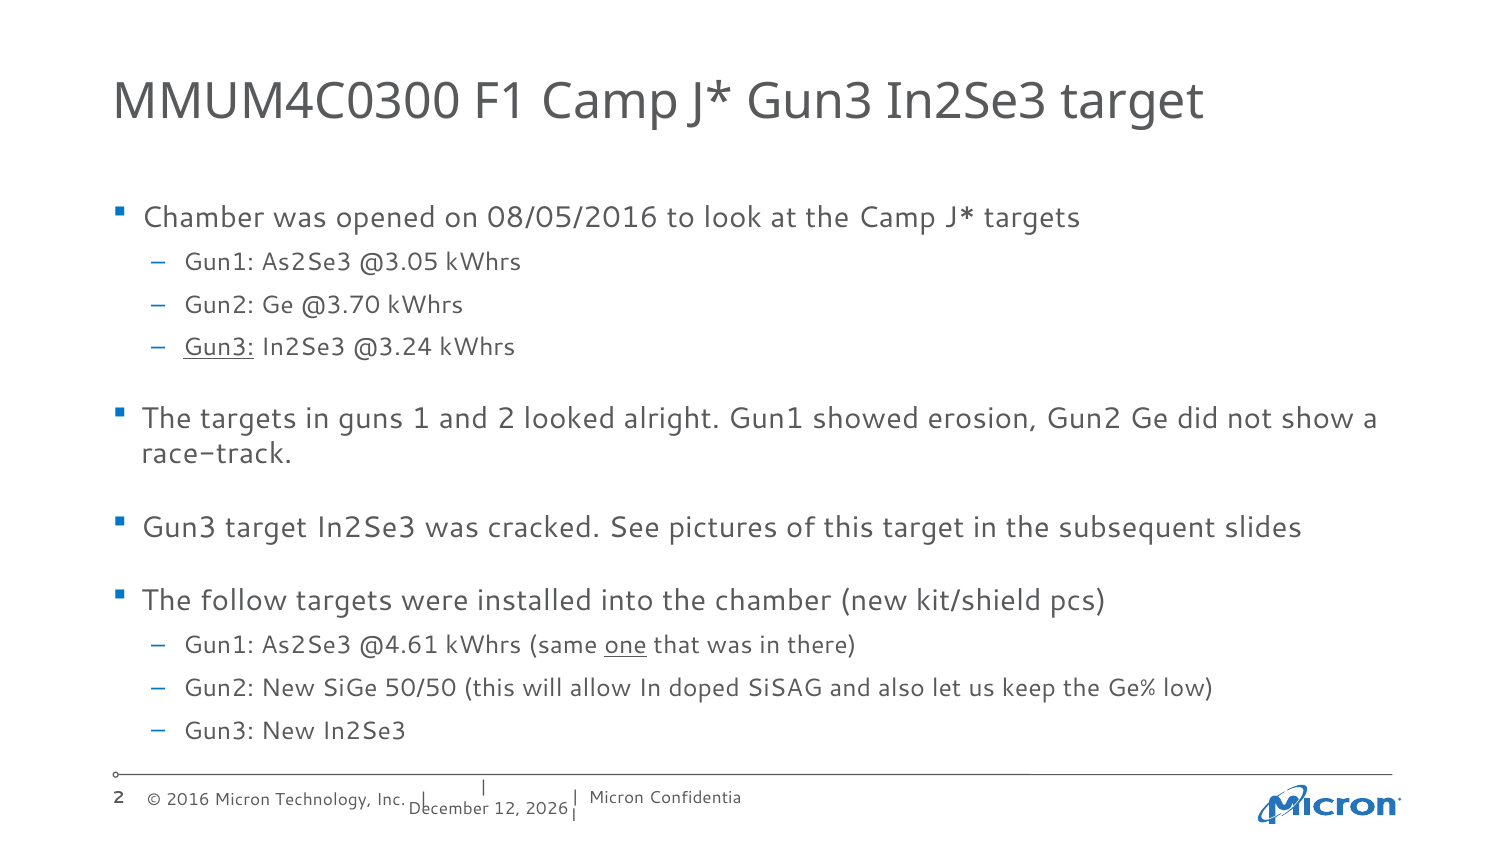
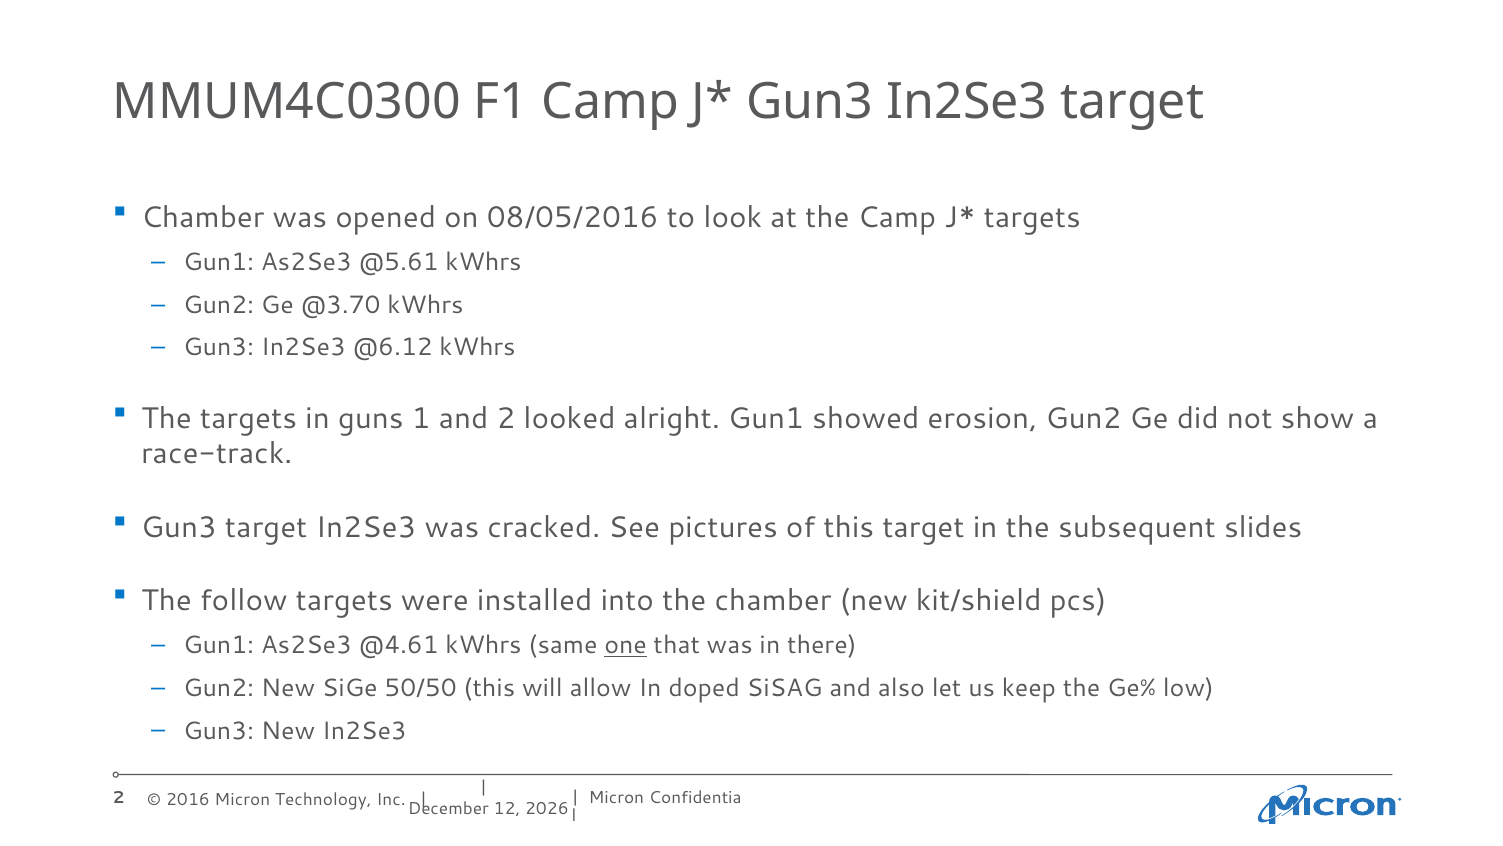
@3.05: @3.05 -> @5.61 (399, 262)
Gun3 underline: present -> none (219, 347)
@3.24: @3.24 -> @6.12 (393, 347)
